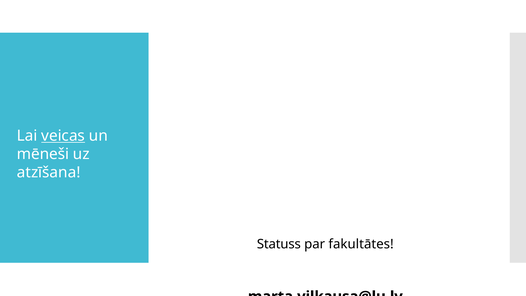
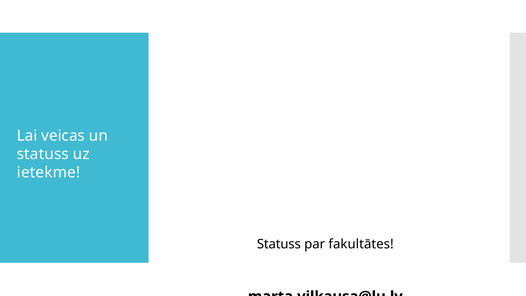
veicas underline: present -> none (63, 136)
mēneši: mēneši -> statuss (43, 154)
atzīšana: atzīšana -> ietekme (49, 172)
